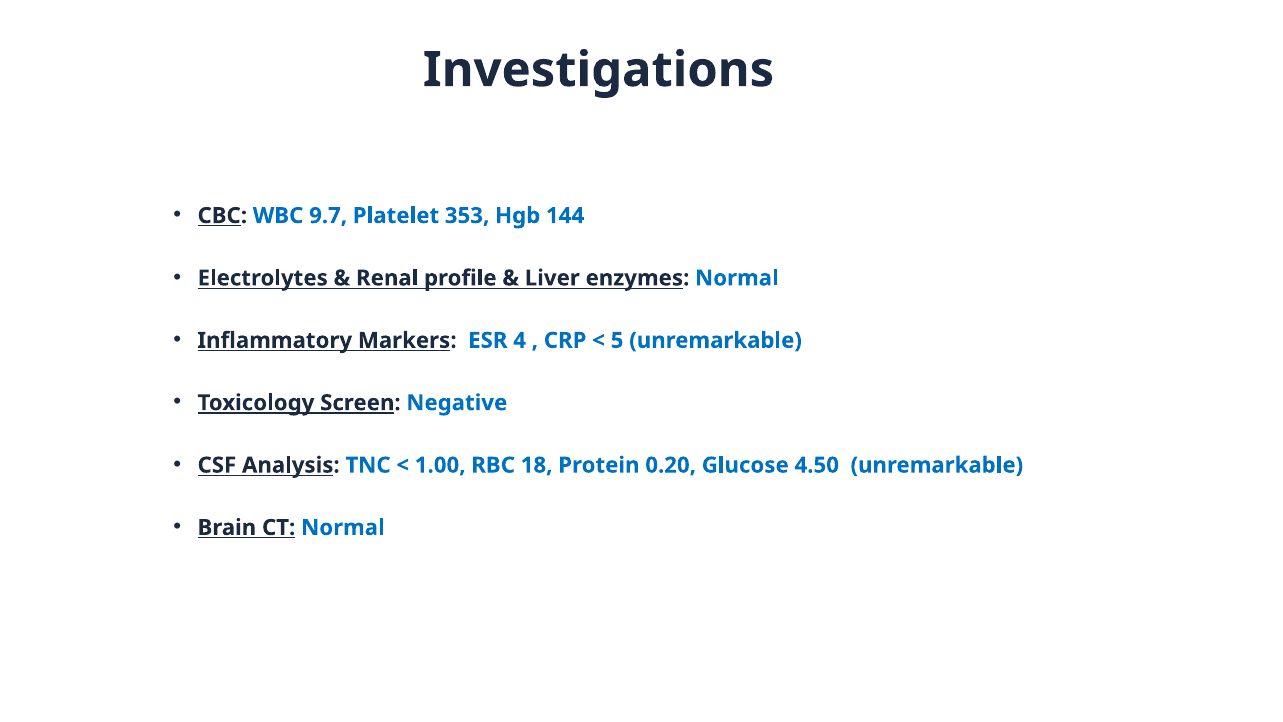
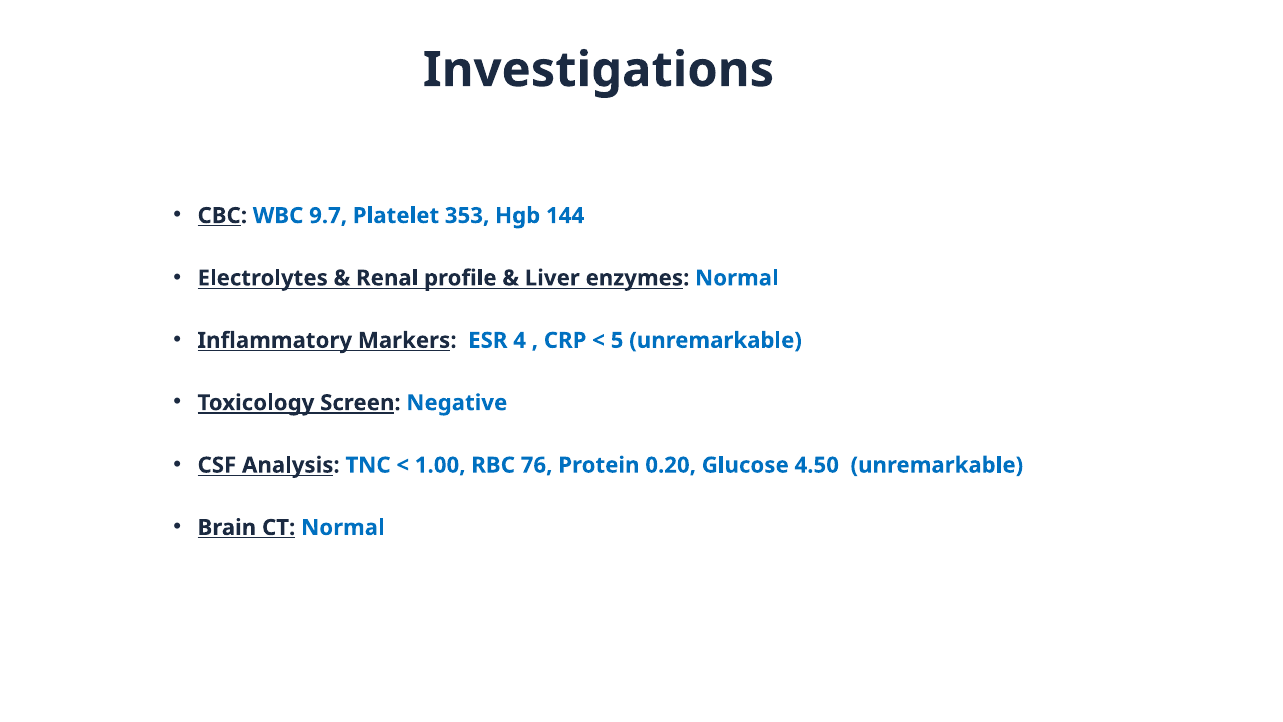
18: 18 -> 76 (537, 465)
